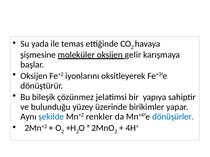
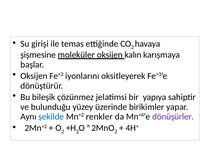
yada: yada -> girişi (40, 44)
gelir: gelir -> kalın (133, 55)
dönüşürler colour: blue -> purple (173, 117)
